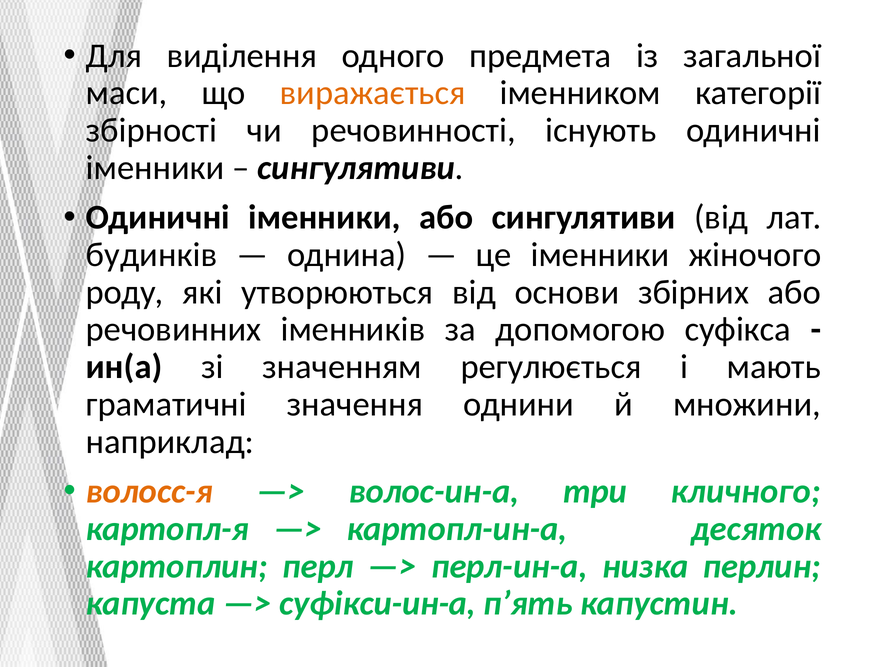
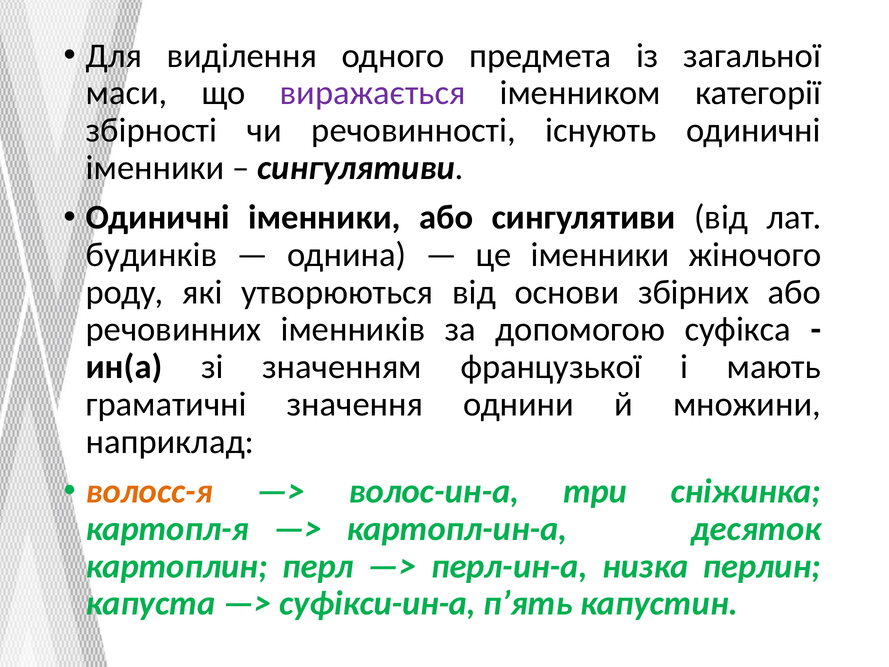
виражається colour: orange -> purple (373, 93)
регулюється: регулюється -> французької (551, 367)
кличного: кличного -> сніжинка (746, 491)
